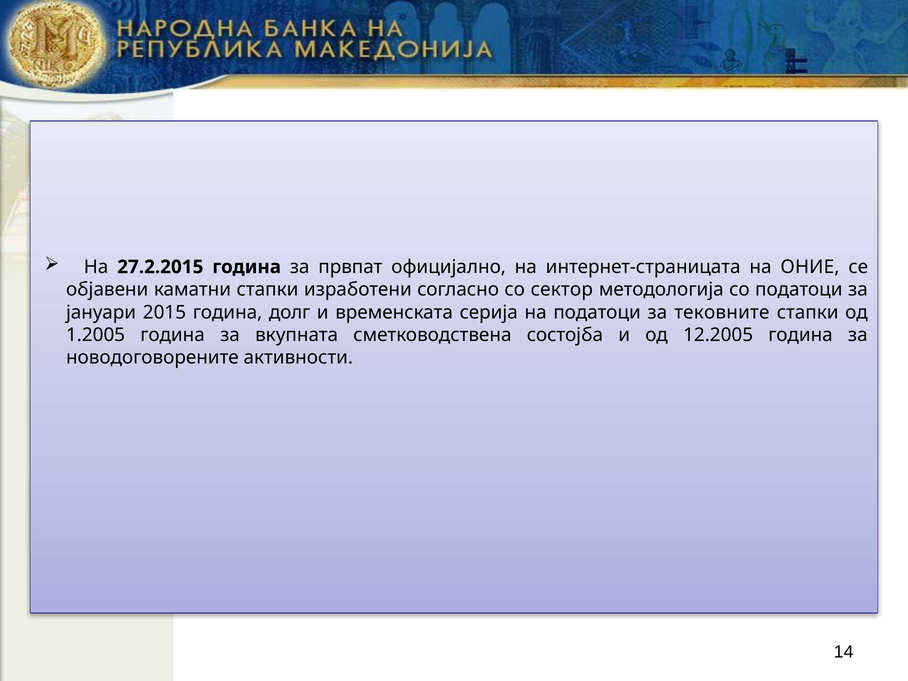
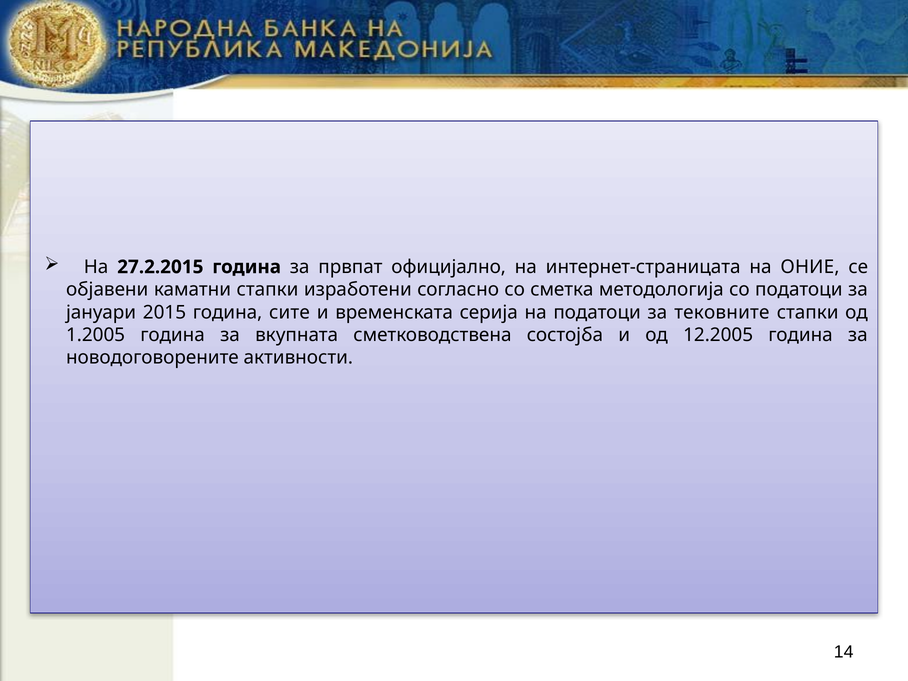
сектор: сектор -> сметка (562, 290)
долг: долг -> сите (289, 312)
